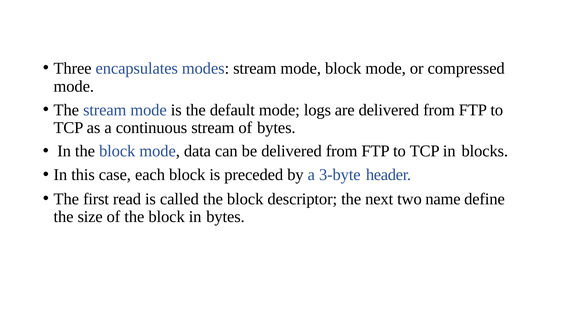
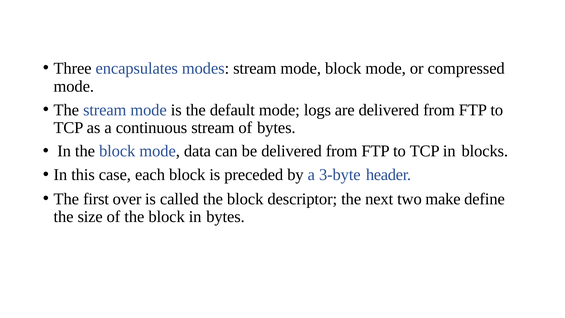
read: read -> over (127, 199)
name: name -> make (443, 199)
